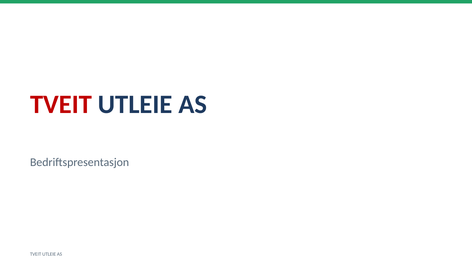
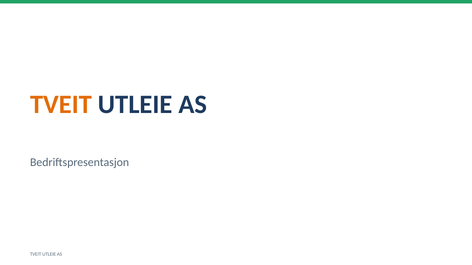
TVEIT colour: red -> orange (61, 105)
